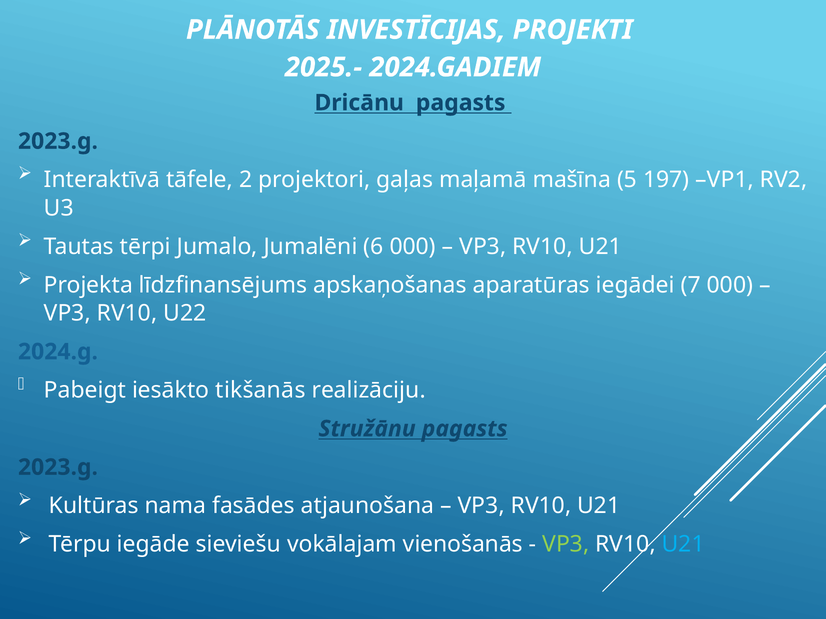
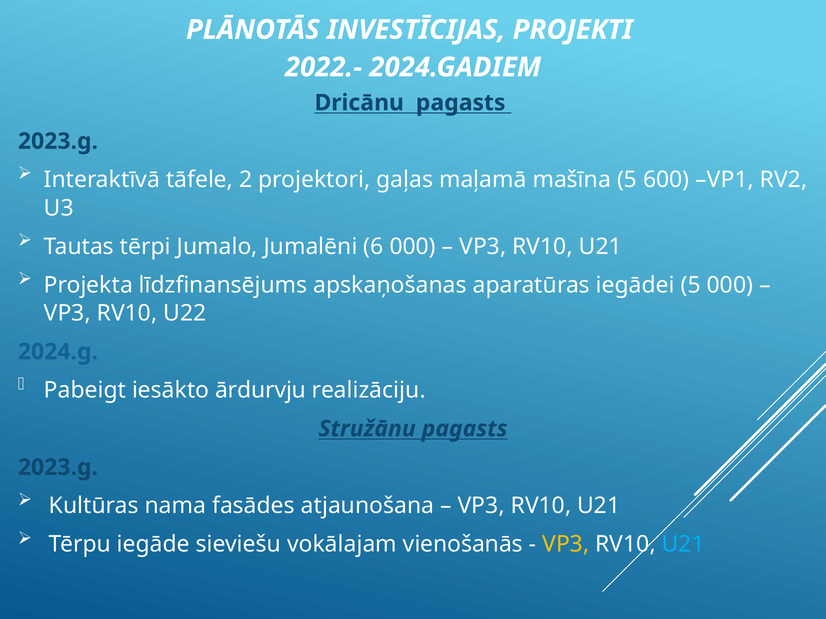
2025.-: 2025.- -> 2022.- (324, 67)
197: 197 -> 600 (666, 180)
iegādei 7: 7 -> 5 (691, 285)
tikšanās: tikšanās -> ārdurvju (261, 391)
VP3 colour: light green -> yellow (566, 545)
